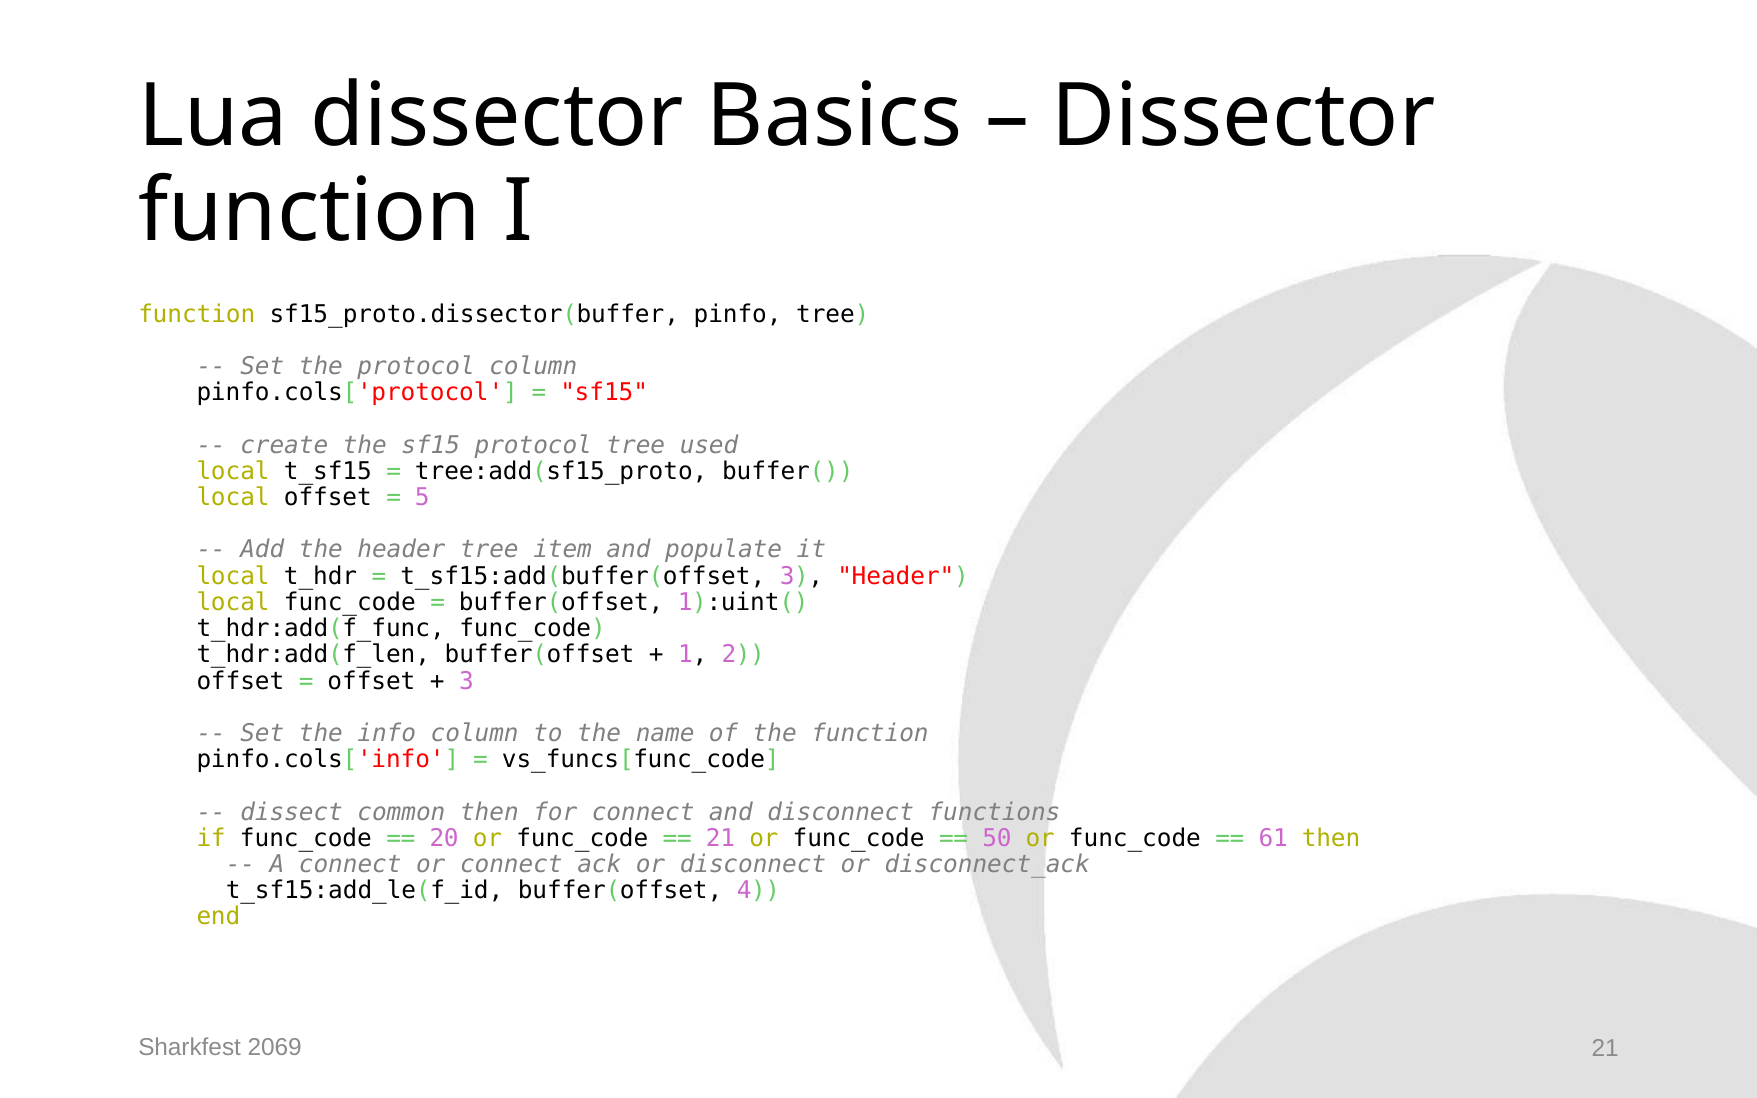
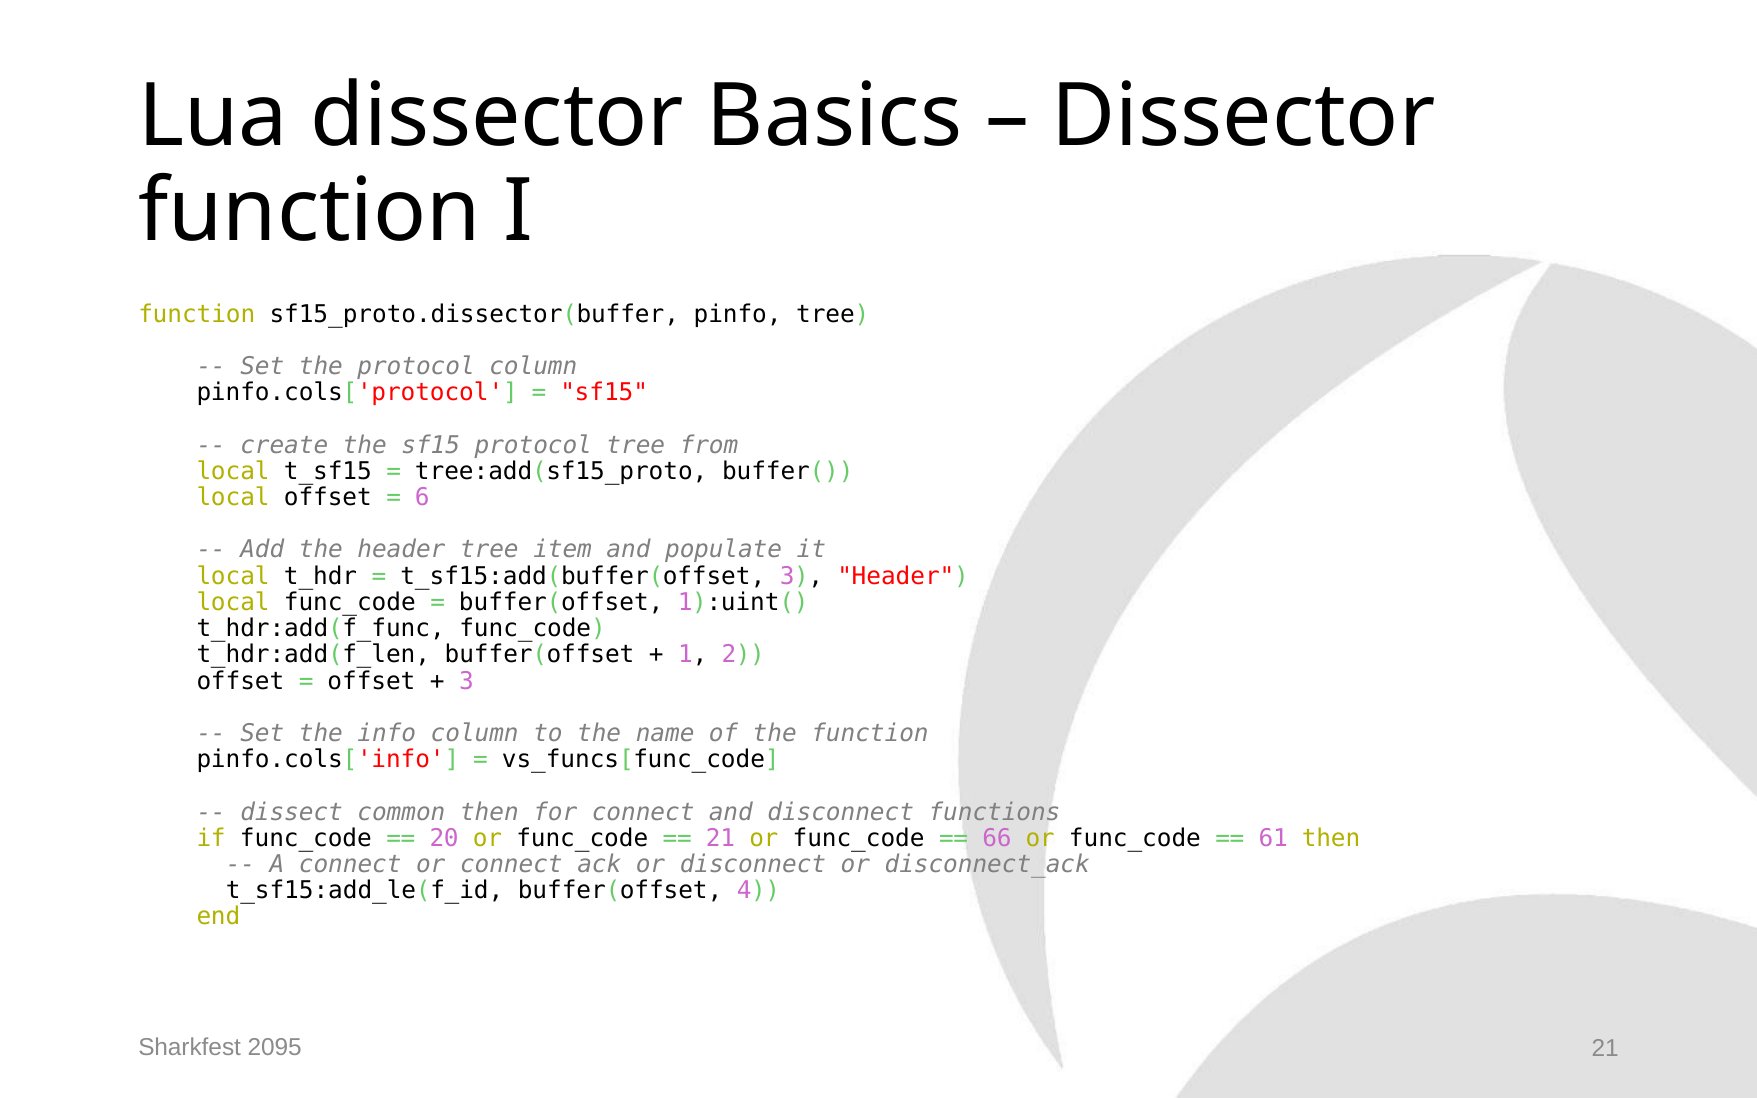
used: used -> from (709, 445)
5: 5 -> 6 (422, 498)
50: 50 -> 66 (997, 838)
2069: 2069 -> 2095 (275, 1048)
